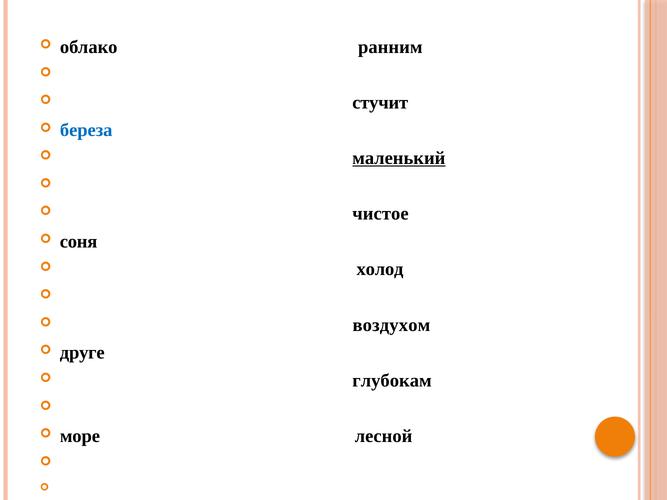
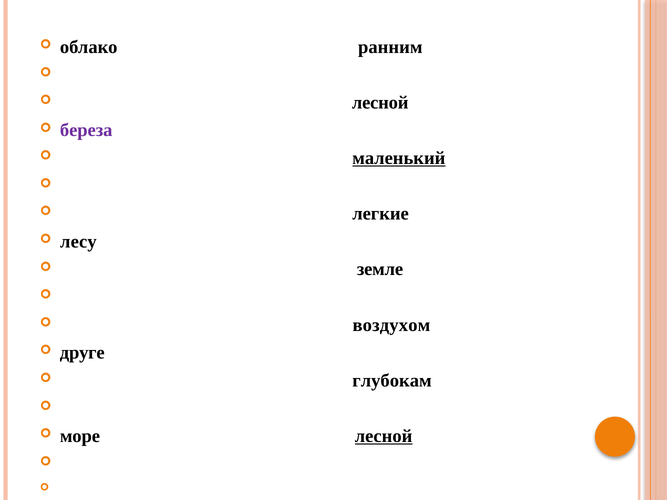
стучит: стучит -> лесной (380, 103)
береза colour: blue -> purple (86, 130)
чистое: чистое -> легкие (381, 214)
соня: соня -> лесу (78, 242)
холод: холод -> земле (380, 269)
лесной underline: none -> present (384, 436)
